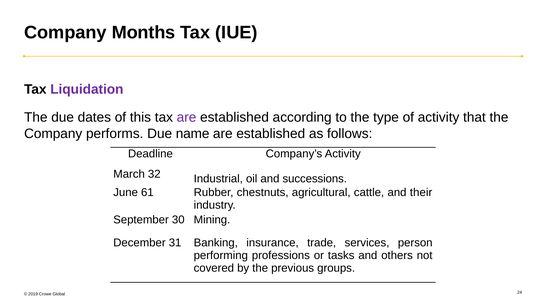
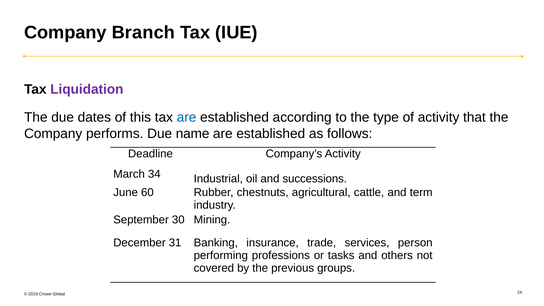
Months: Months -> Branch (143, 33)
are colour: purple -> blue (187, 117)
32: 32 -> 34 (154, 174)
61: 61 -> 60 (147, 193)
their: their -> term (421, 193)
